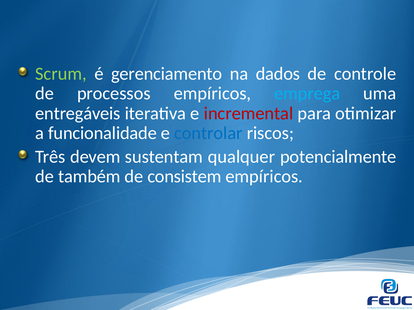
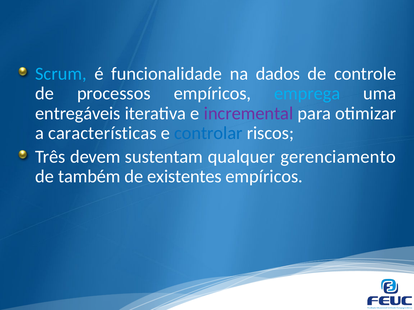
Scrum colour: light green -> light blue (61, 74)
gerenciamento: gerenciamento -> funcionalidade (167, 74)
incremental colour: red -> purple (249, 114)
funcionalidade: funcionalidade -> características (102, 133)
potencialmente: potencialmente -> gerenciamento (338, 157)
consistem: consistem -> existentes (184, 177)
